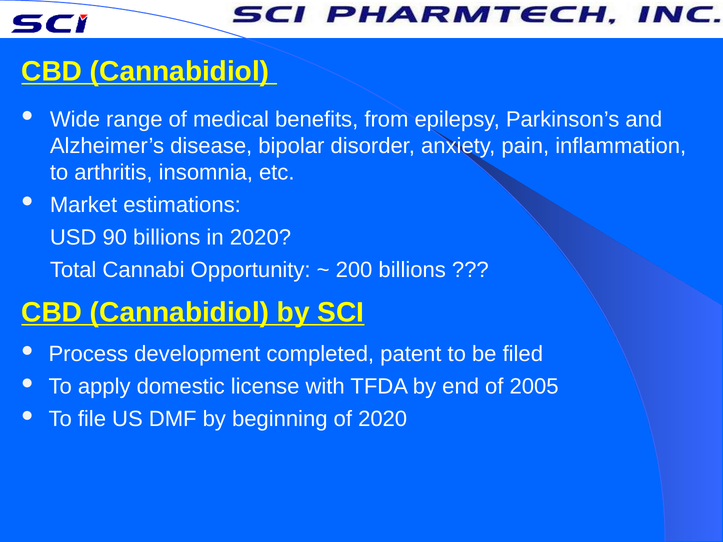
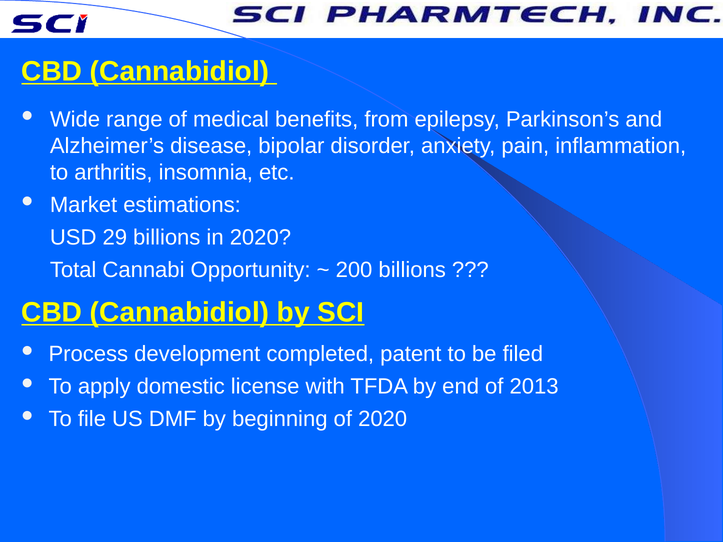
90: 90 -> 29 (115, 237)
2005: 2005 -> 2013 (534, 387)
